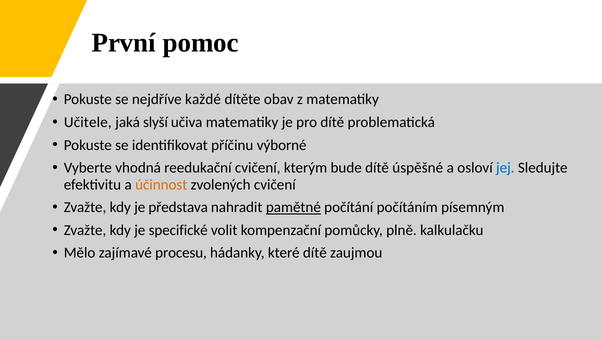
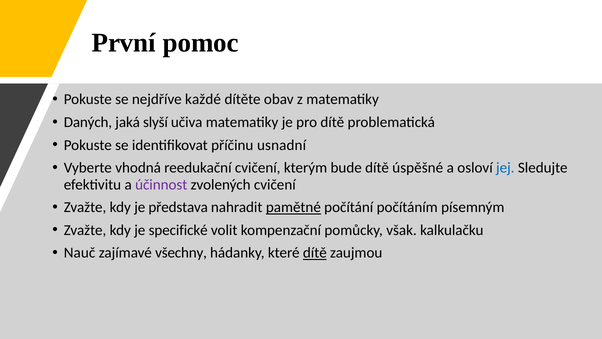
Učitele: Učitele -> Daných (88, 122)
výborné: výborné -> usnadní (282, 145)
účinnost colour: orange -> purple (161, 184)
plně: plně -> však (402, 230)
Mělo: Mělo -> Nauč (80, 253)
procesu: procesu -> všechny (181, 253)
dítě underline: none -> present (315, 253)
